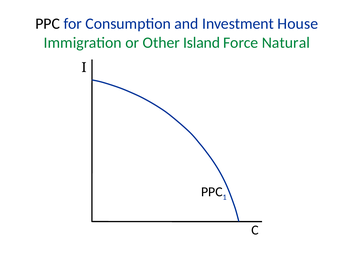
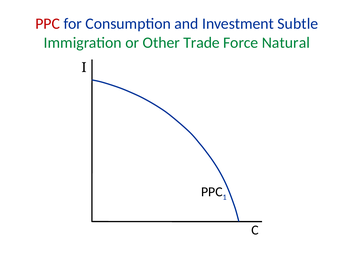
PPC colour: black -> red (48, 24)
House: House -> Subtle (298, 24)
Island: Island -> Trade (202, 43)
